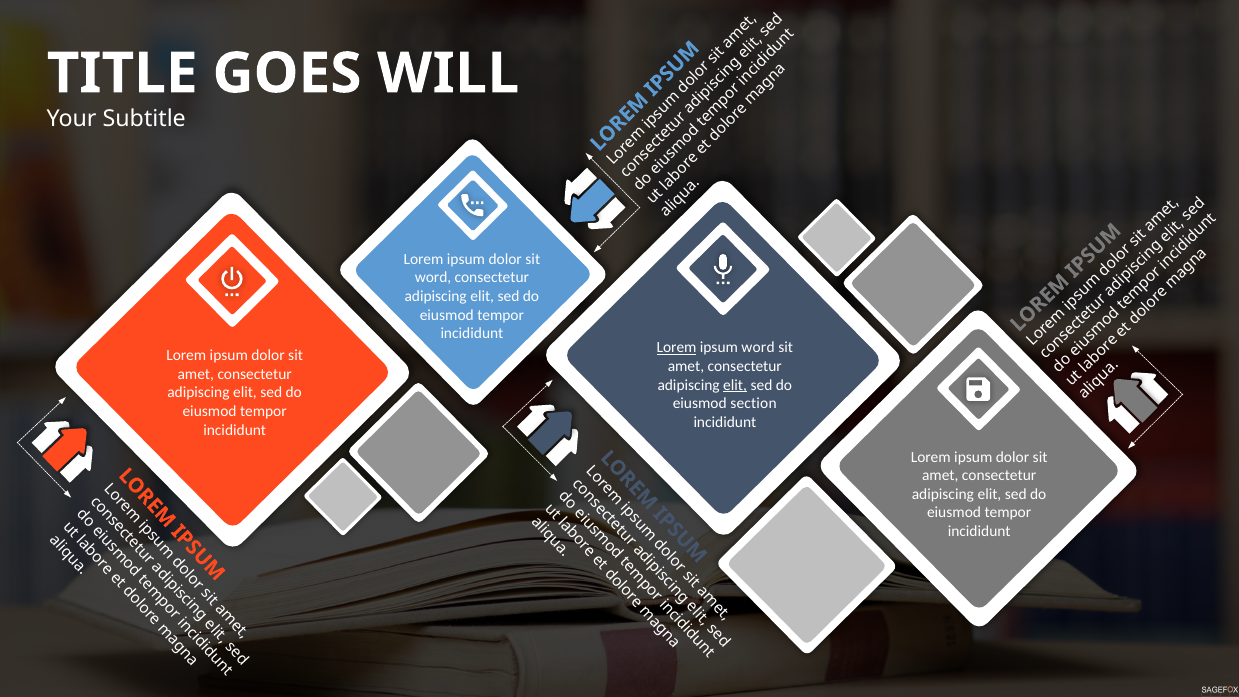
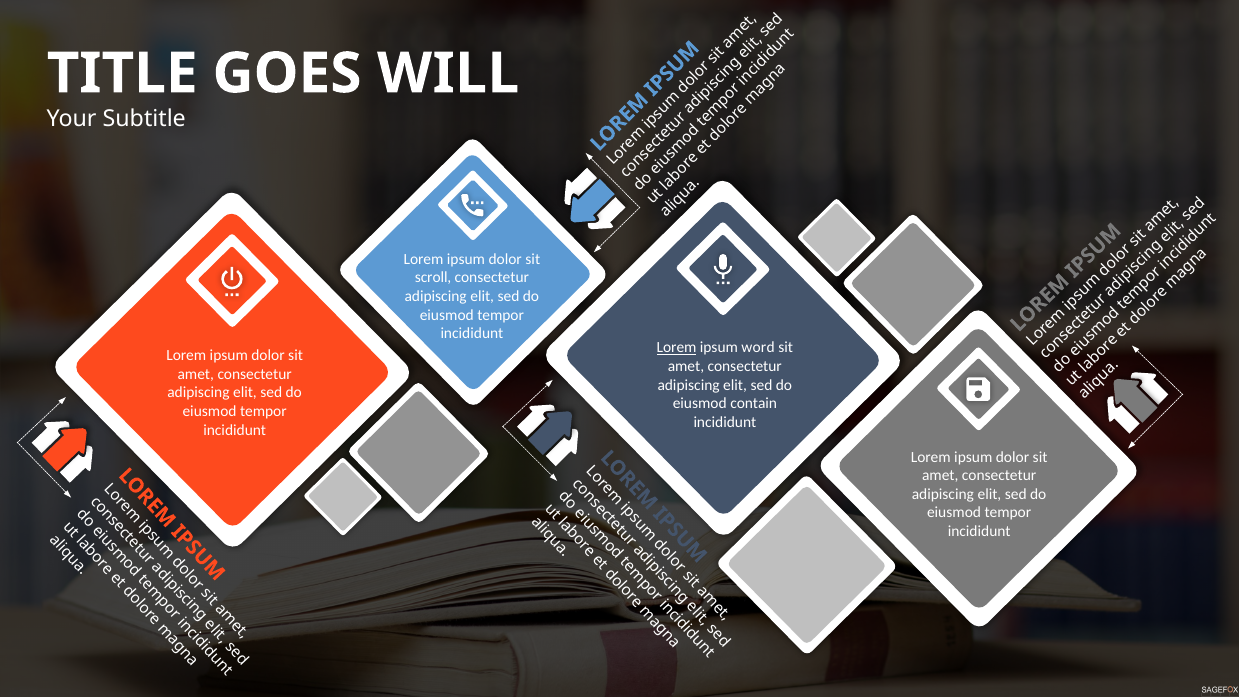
word: word -> scroll (433, 278)
elit underline: present -> none (735, 385)
section: section -> contain (754, 403)
